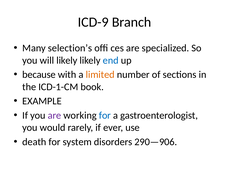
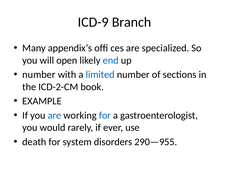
selection’s: selection’s -> appendix’s (70, 48)
will likely: likely -> open (67, 60)
because: because -> number (39, 75)
limited colour: orange -> blue (100, 75)
ICD-1-CM: ICD-1-CM -> ICD-2-CM (58, 87)
are colour: purple -> blue (54, 115)
290—906: 290—906 -> 290—955 (156, 142)
